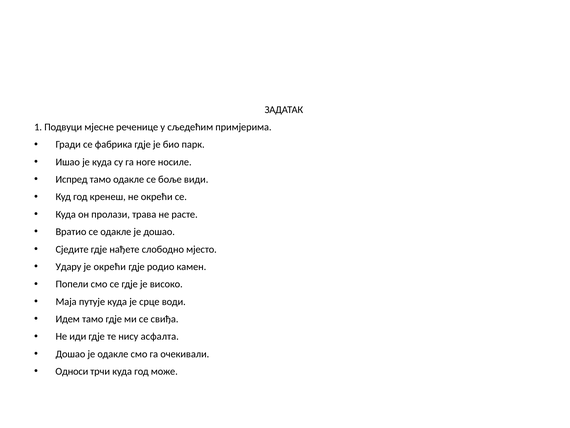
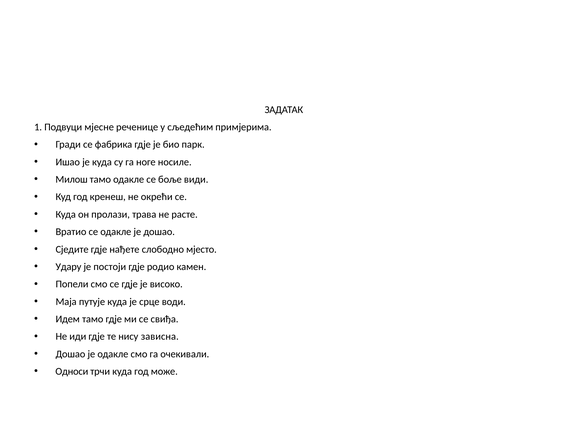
Испред: Испред -> Милош (72, 179)
је окрећи: окрећи -> постоји (110, 266)
асфалта: асфалта -> зависна (160, 336)
